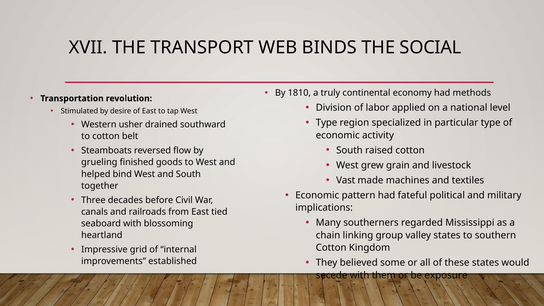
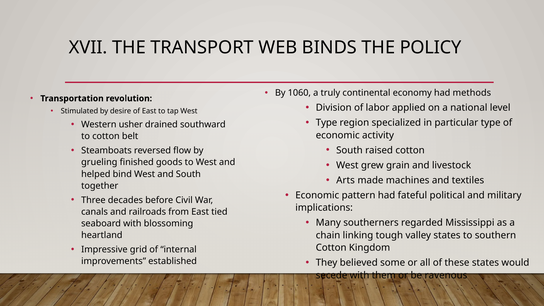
SOCIAL: SOCIAL -> POLICY (431, 48)
1810: 1810 -> 1060 (299, 93)
Vast: Vast -> Arts (346, 180)
group: group -> tough (389, 235)
exposure: exposure -> ravenous (446, 275)
